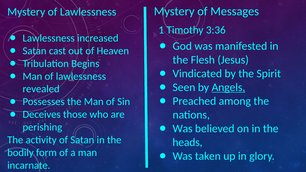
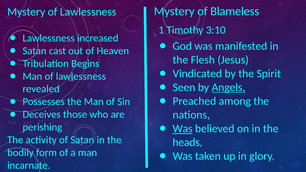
Messages: Messages -> Blameless (235, 11)
3:36: 3:36 -> 3:10 (216, 30)
Was underline: none -> present (183, 129)
